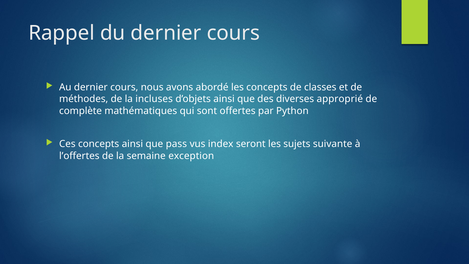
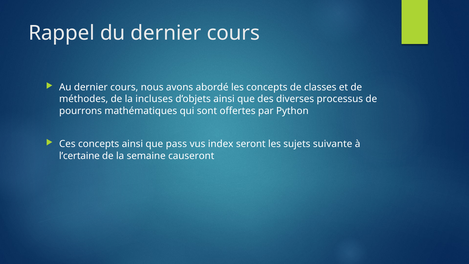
approprié: approprié -> processus (340, 99)
complète: complète -> pourrons (81, 111)
l’offertes: l’offertes -> l’certaine (79, 156)
exception: exception -> causeront (191, 156)
